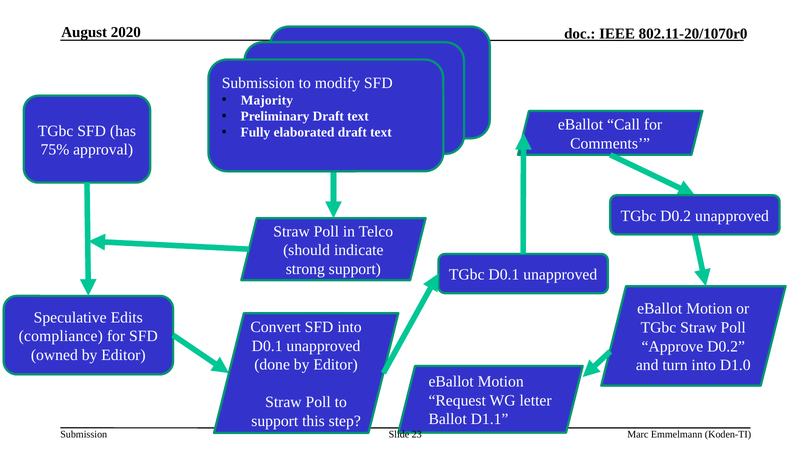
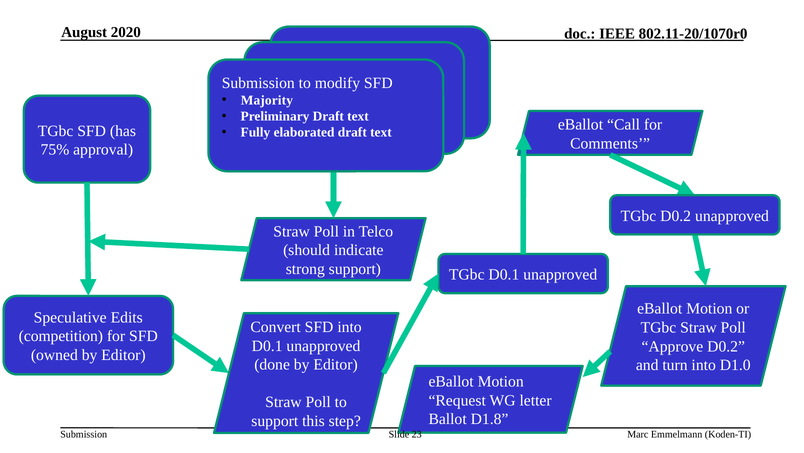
compliance: compliance -> competition (61, 336)
D1.1: D1.1 -> D1.8 (490, 419)
